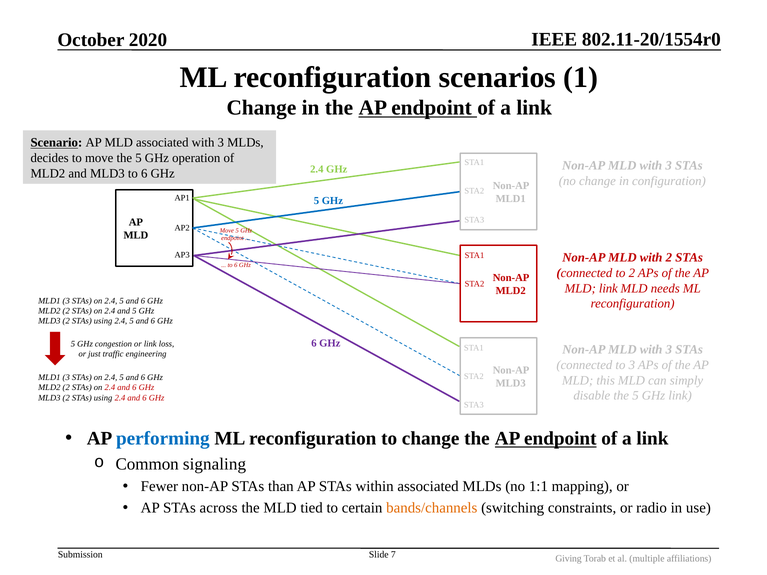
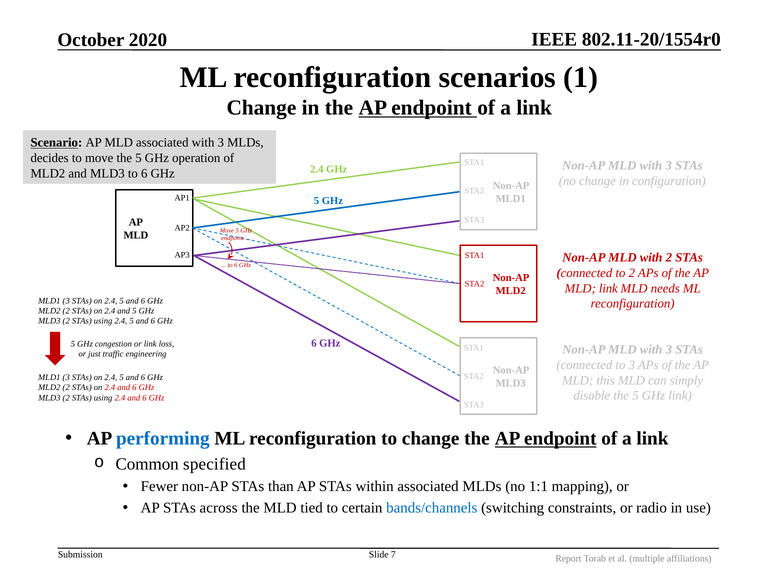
signaling: signaling -> specified (214, 464)
bands/channels colour: orange -> blue (432, 508)
Giving: Giving -> Report (568, 559)
